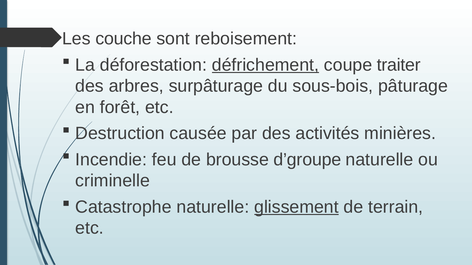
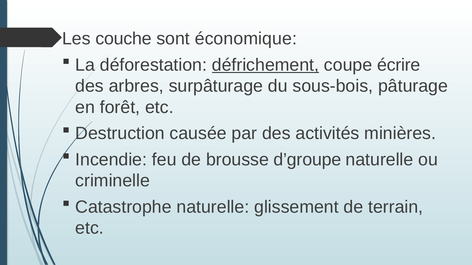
reboisement: reboisement -> économique (246, 39)
traiter: traiter -> écrire (399, 65)
glissement underline: present -> none (296, 207)
